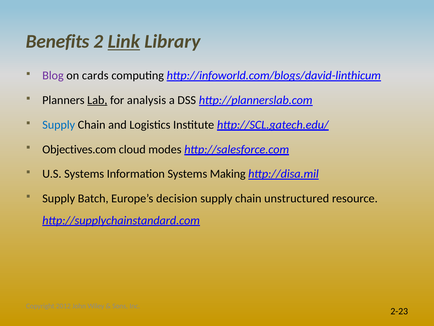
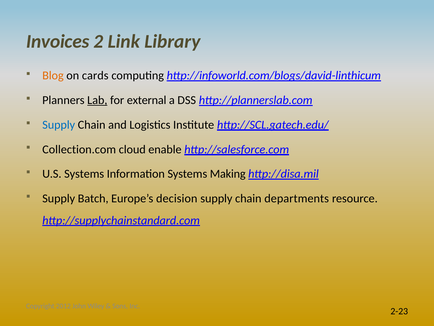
Benefits: Benefits -> Invoices (58, 42)
Link underline: present -> none (124, 42)
Blog colour: purple -> orange (53, 76)
analysis: analysis -> external (147, 100)
Objectives.com: Objectives.com -> Collection.com (79, 149)
modes: modes -> enable (165, 149)
unstructured: unstructured -> departments (297, 198)
